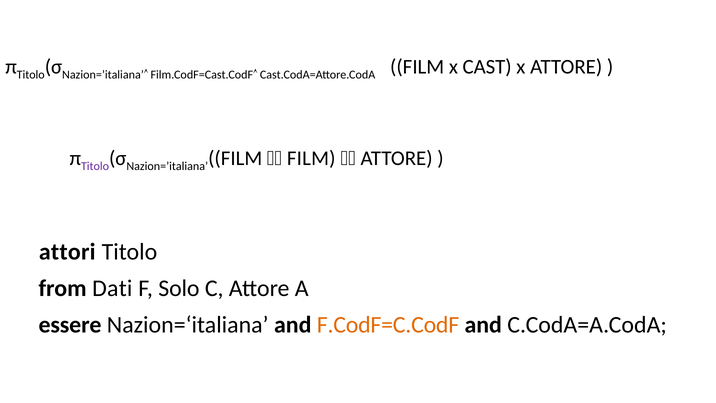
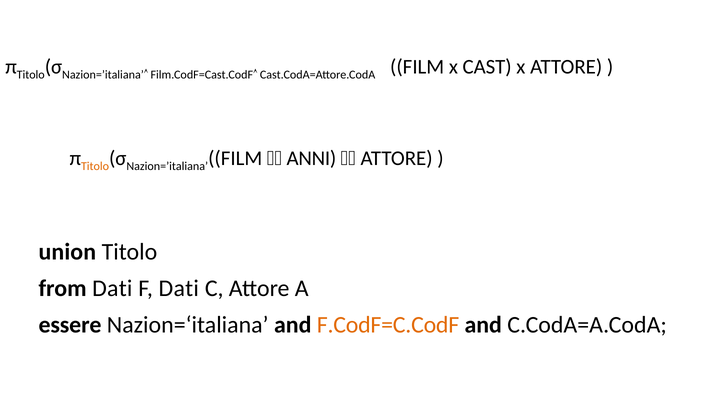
Titolo colour: purple -> orange (95, 166)
FILM: FILM -> ANNI (311, 158)
attori: attori -> union (67, 252)
F Solo: Solo -> Dati (179, 288)
